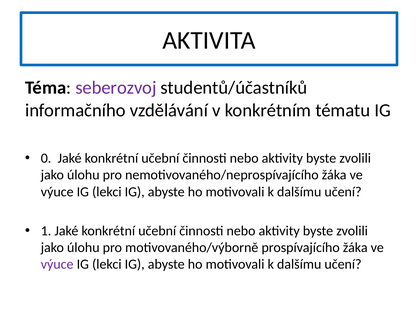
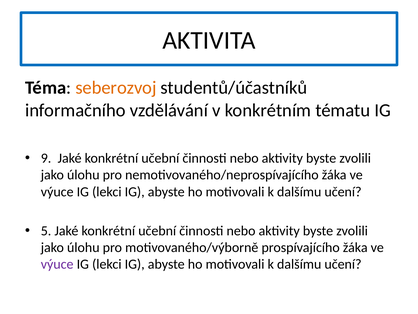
seberozvoj colour: purple -> orange (116, 88)
0: 0 -> 9 (46, 158)
1: 1 -> 5 (46, 230)
